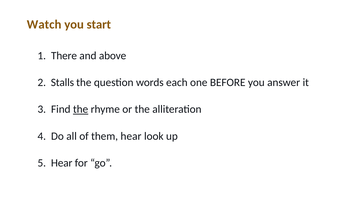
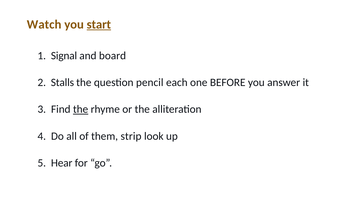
start underline: none -> present (99, 25)
There: There -> Signal (64, 56)
above: above -> board (113, 56)
words: words -> pencil (150, 83)
them hear: hear -> strip (131, 136)
